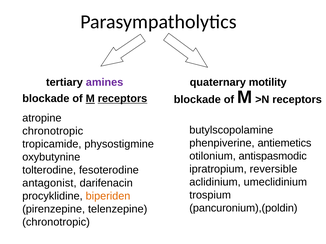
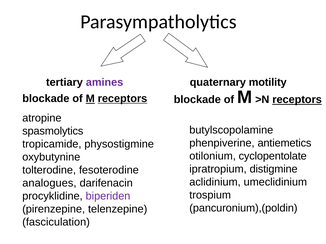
receptors underline: none -> present (297, 100)
chronotropic: chronotropic -> spasmolytics (53, 131)
antispasmodic: antispasmodic -> cyclopentolate (273, 156)
reversible: reversible -> distigmine (274, 169)
antagonist: antagonist -> analogues (49, 183)
biperiden colour: orange -> purple (108, 197)
chronotropic: chronotropic -> fasciculation (56, 223)
